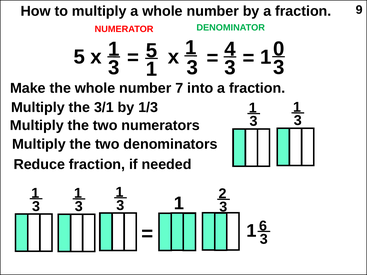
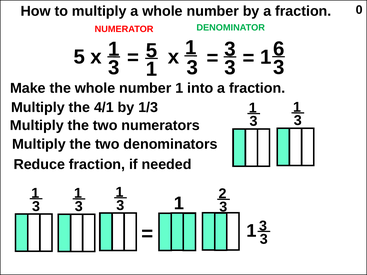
9: 9 -> 0 (359, 10)
4: 4 -> 3 (230, 49)
0: 0 -> 6 (279, 49)
number 7: 7 -> 1 (179, 88)
3/1: 3/1 -> 4/1 (104, 108)
6: 6 -> 3 (263, 226)
